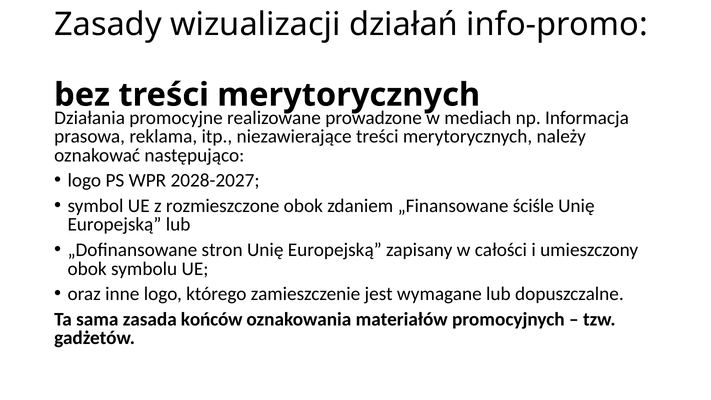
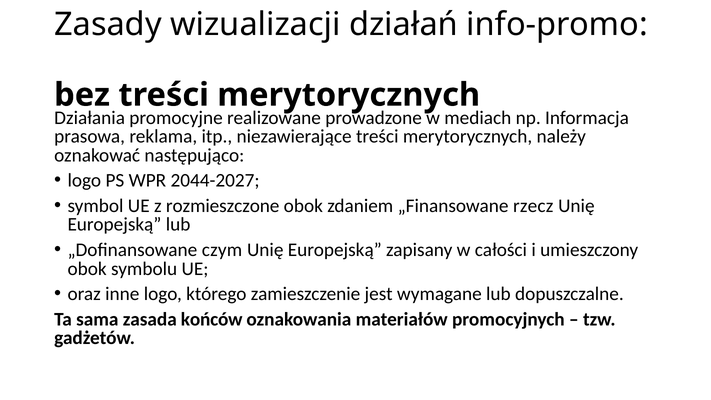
2028-2027: 2028-2027 -> 2044-2027 (215, 181)
ściśle: ściśle -> rzecz (533, 206)
stron: stron -> czym (222, 250)
